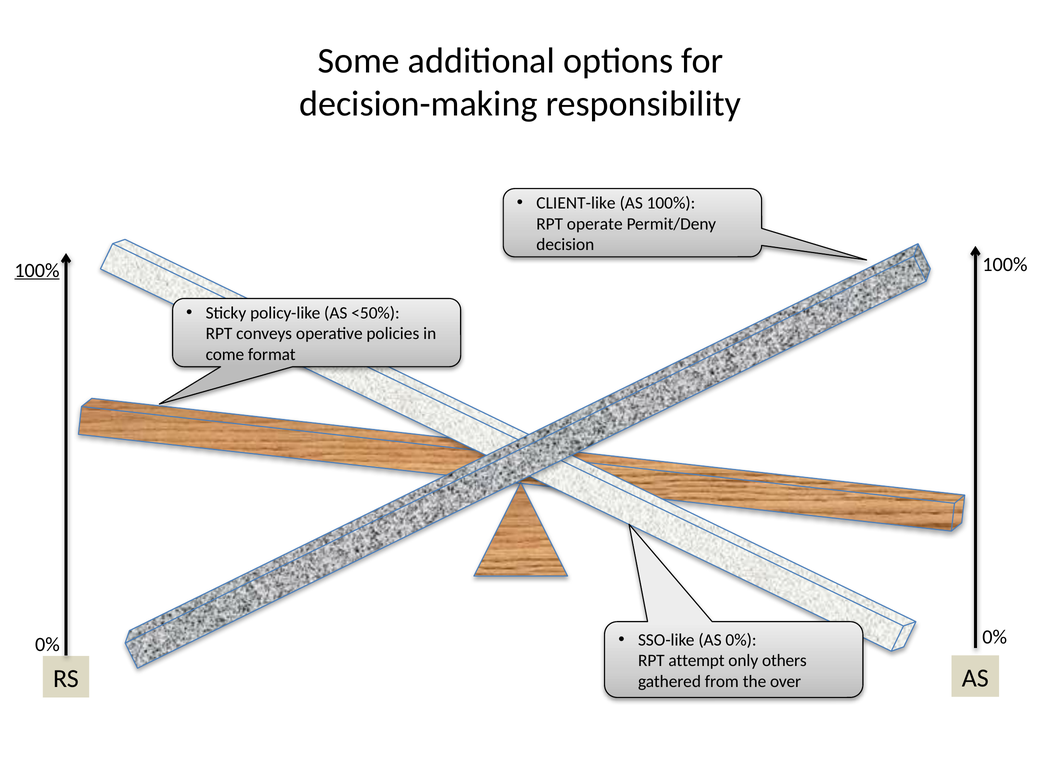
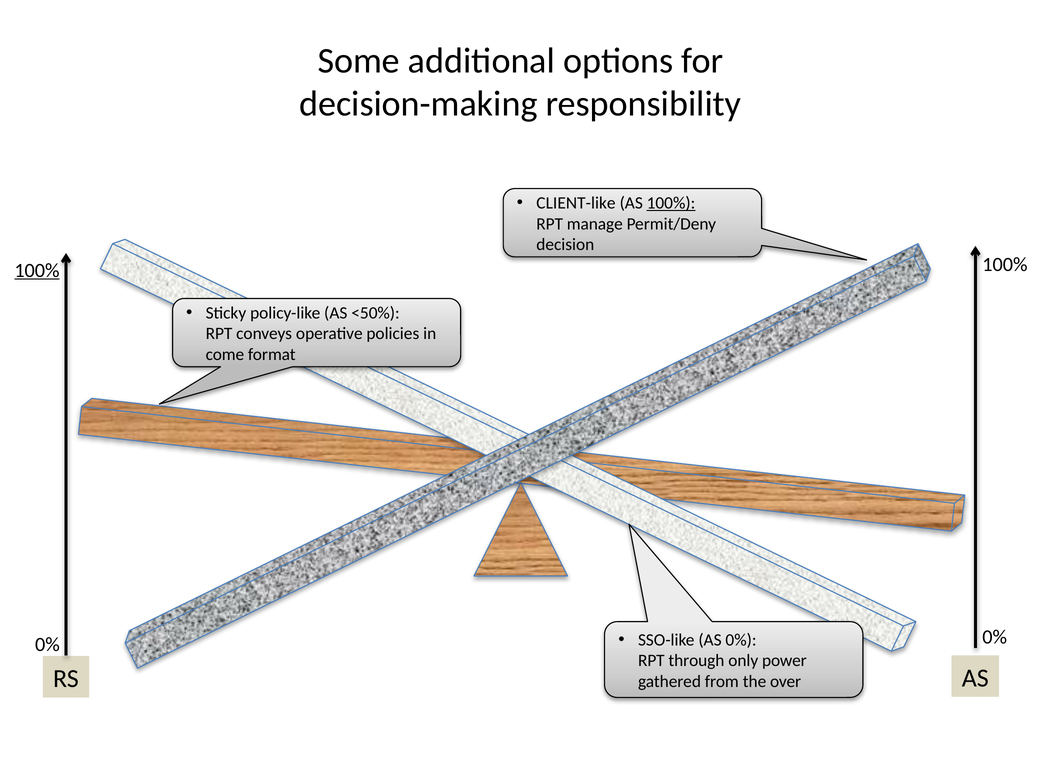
100% underline: none -> present (671, 203)
operate: operate -> manage (595, 224)
attempt: attempt -> through (696, 661)
others: others -> power (784, 661)
